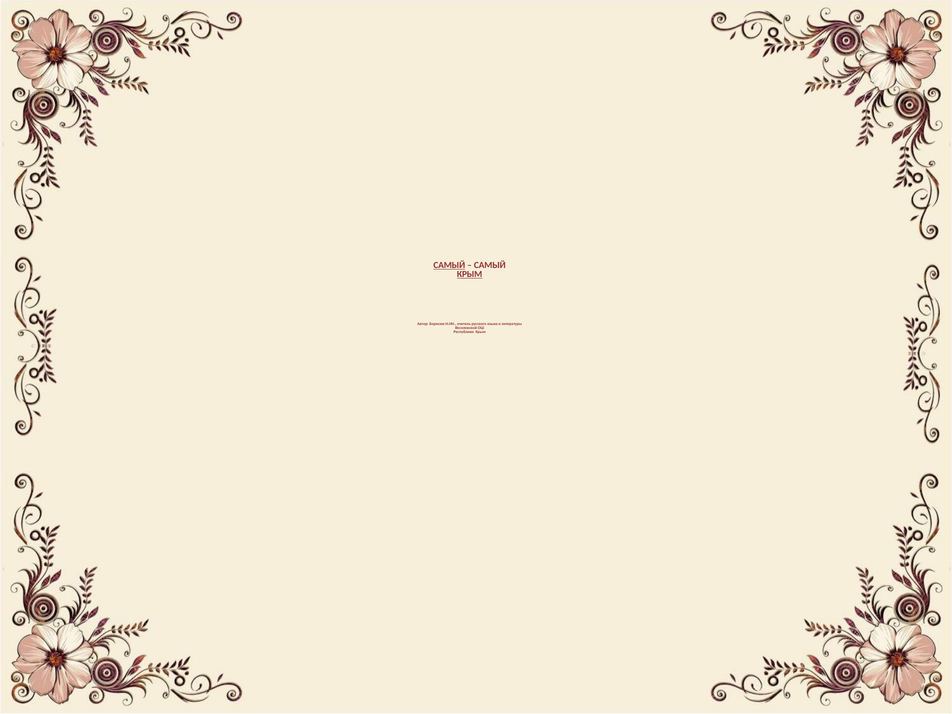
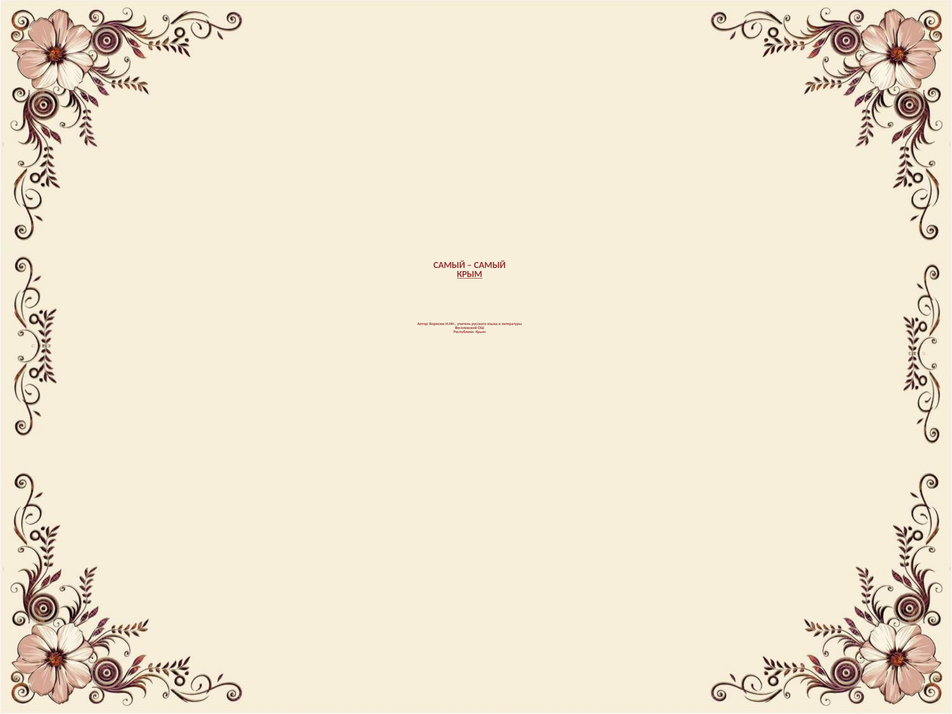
САМЫЙ underline: present -> none (449, 265)
